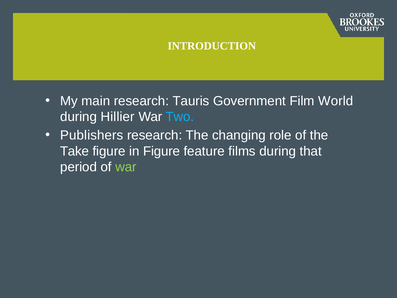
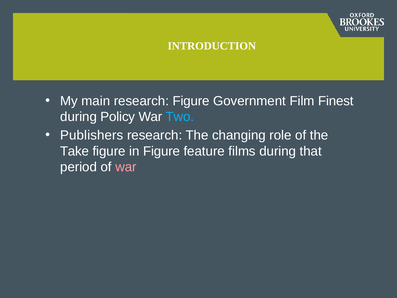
research Tauris: Tauris -> Figure (191, 101)
World: World -> Finest (336, 101)
Hillier: Hillier -> Policy (118, 117)
war colour: light green -> pink (126, 167)
